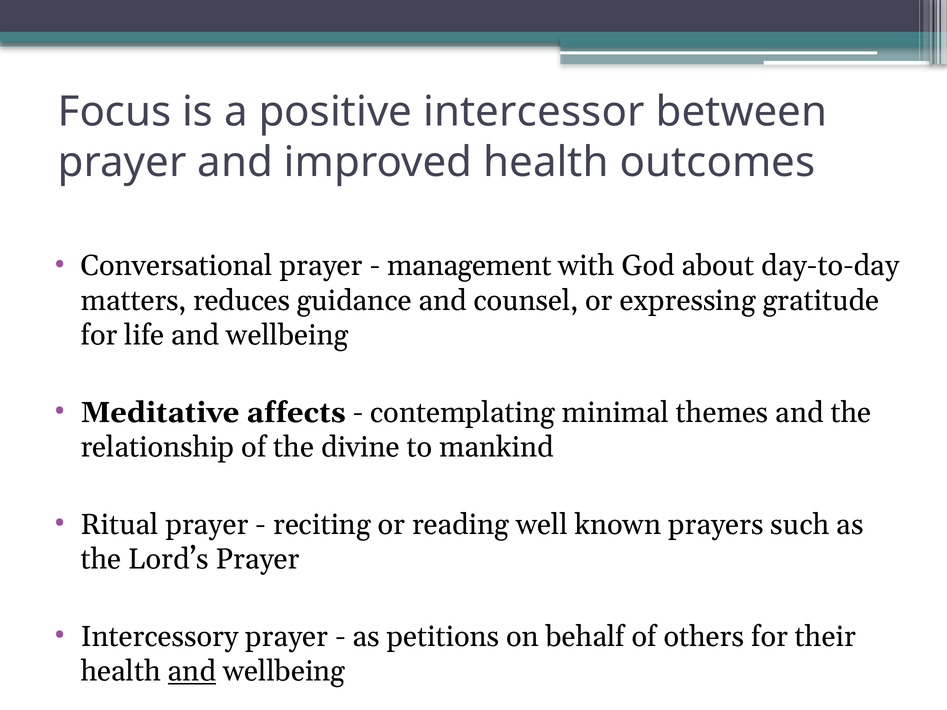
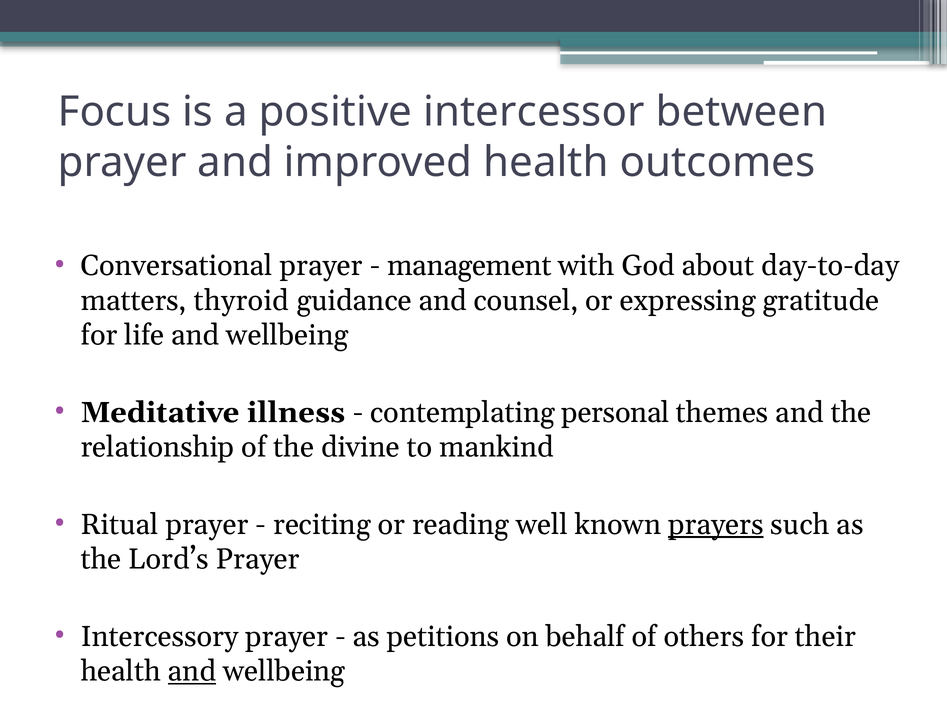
reduces: reduces -> thyroid (241, 301)
affects: affects -> illness (296, 413)
minimal: minimal -> personal (616, 413)
prayers underline: none -> present (716, 525)
